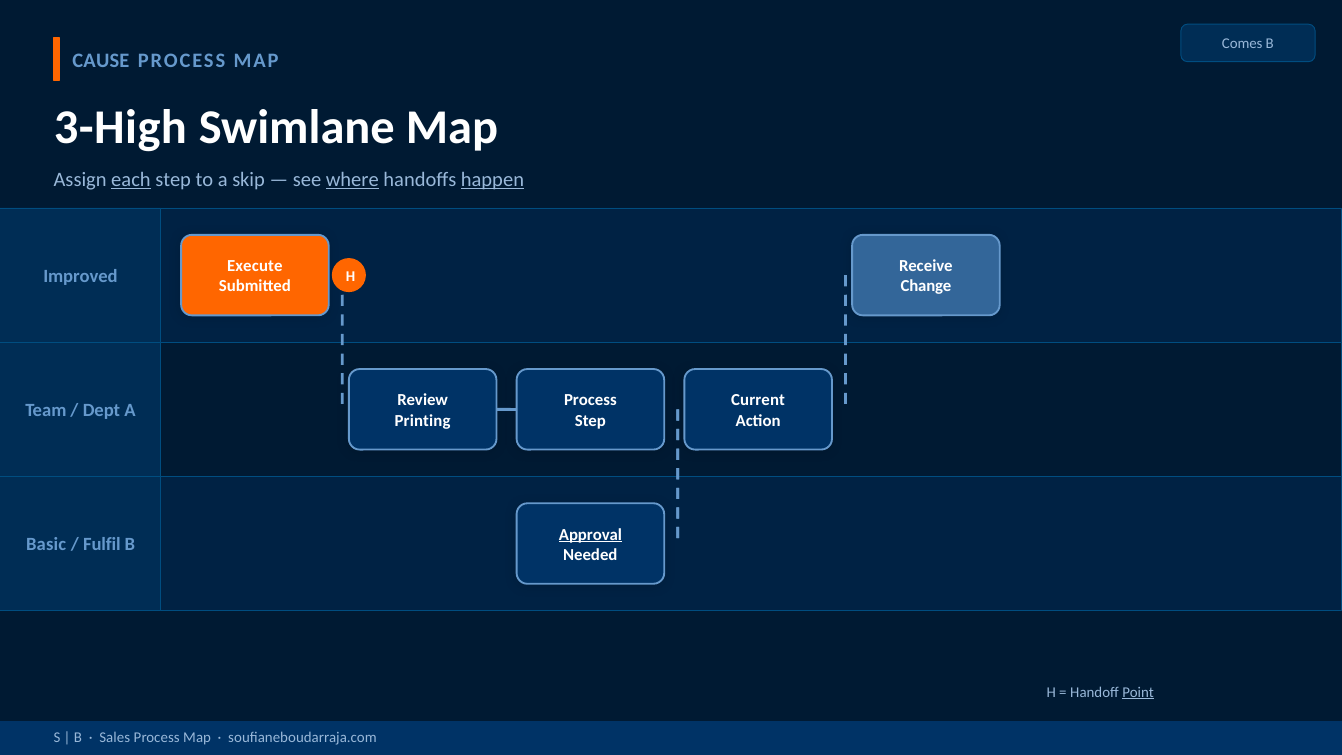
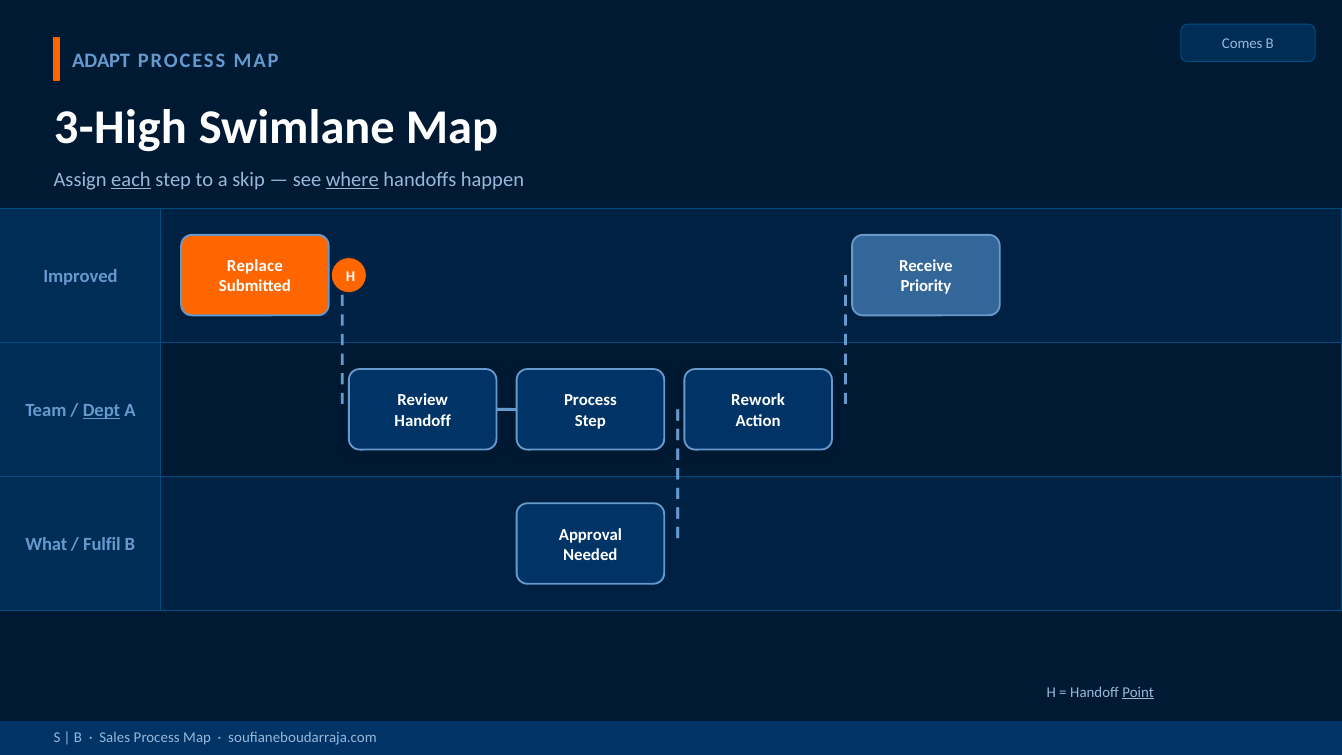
CAUSE: CAUSE -> ADAPT (101, 61)
happen underline: present -> none (492, 180)
Execute: Execute -> Replace (255, 266)
Change: Change -> Priority (926, 286)
Current: Current -> Rework (758, 400)
Dept underline: none -> present (101, 411)
Printing: Printing -> Handoff (423, 421)
Approval underline: present -> none (590, 535)
Basic: Basic -> What (46, 545)
